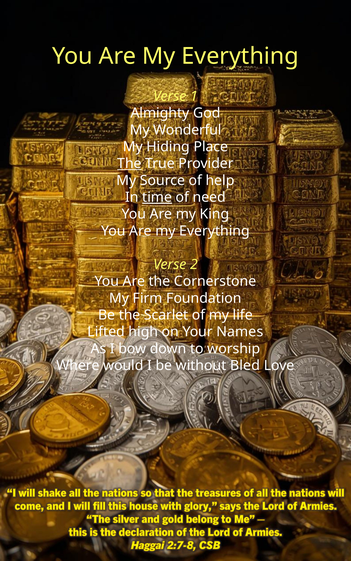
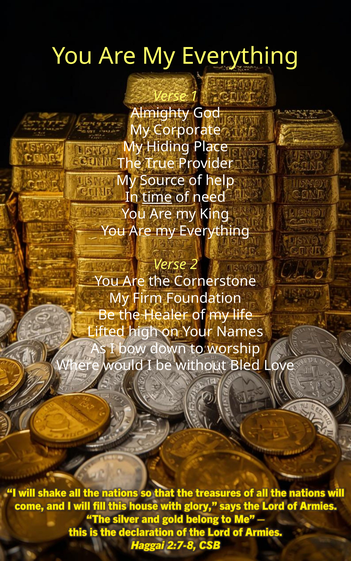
Wonderful: Wonderful -> Corporate (187, 130)
The underline: present -> none (129, 164)
Scarlet: Scarlet -> Healer (166, 315)
